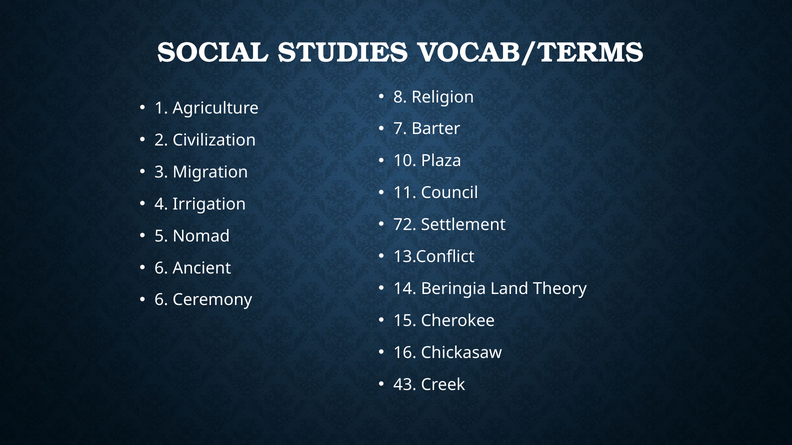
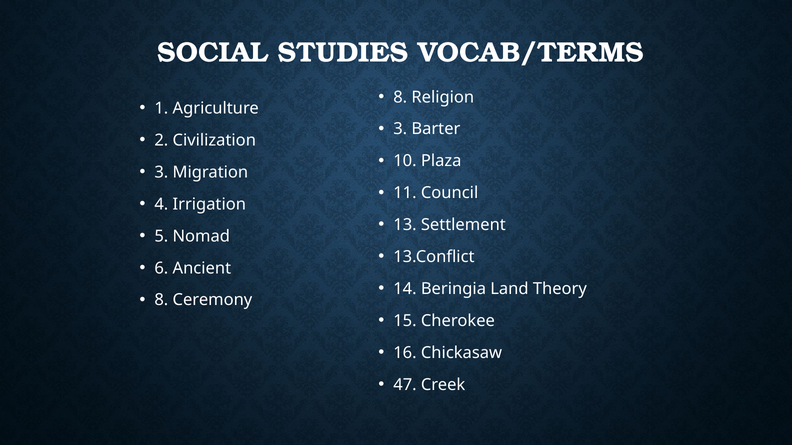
7: 7 -> 3 (400, 129)
72: 72 -> 13 (405, 225)
6: 6 -> 8 (161, 300)
43: 43 -> 47 (405, 385)
